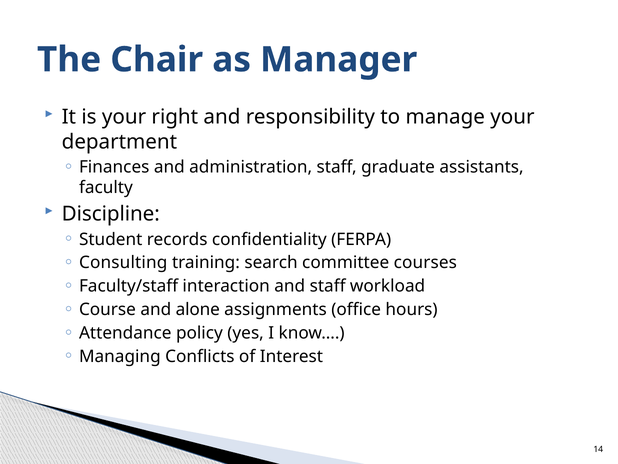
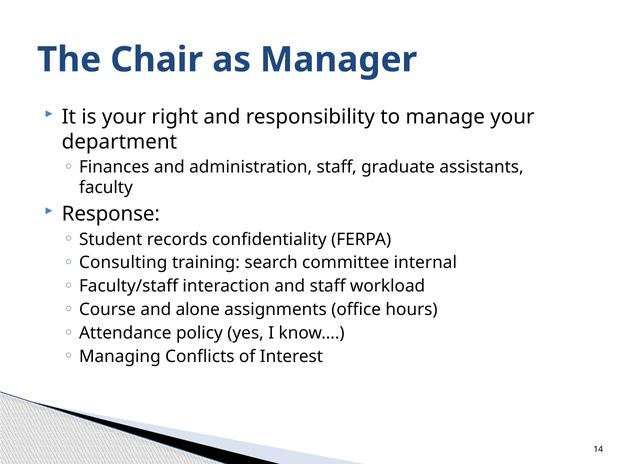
Discipline: Discipline -> Response (111, 214)
courses: courses -> internal (425, 263)
